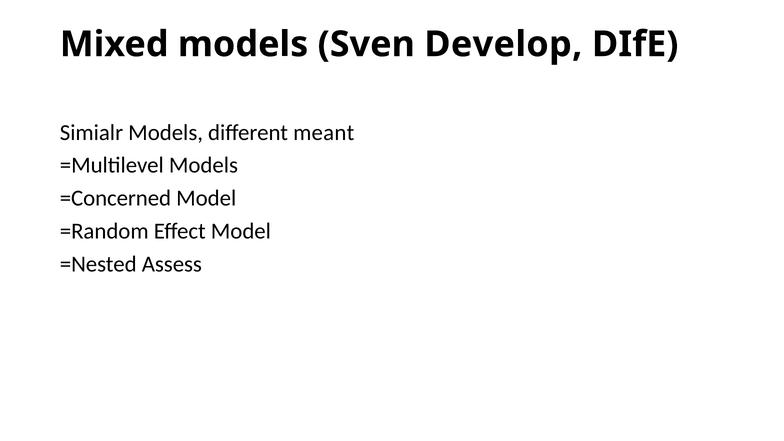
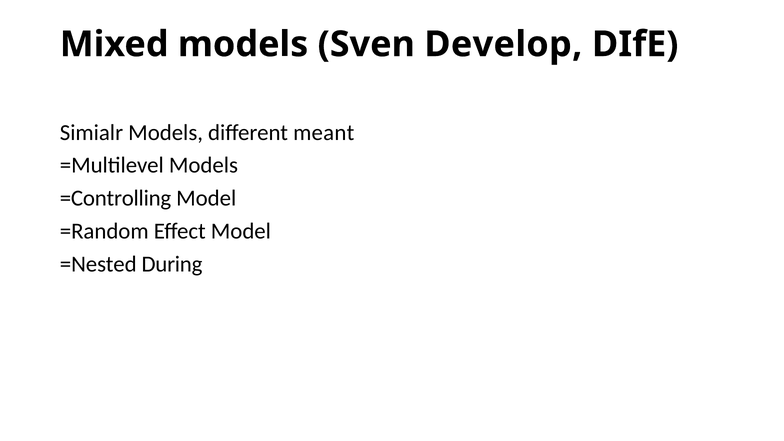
=Concerned: =Concerned -> =Controlling (115, 198)
Assess: Assess -> During (172, 264)
